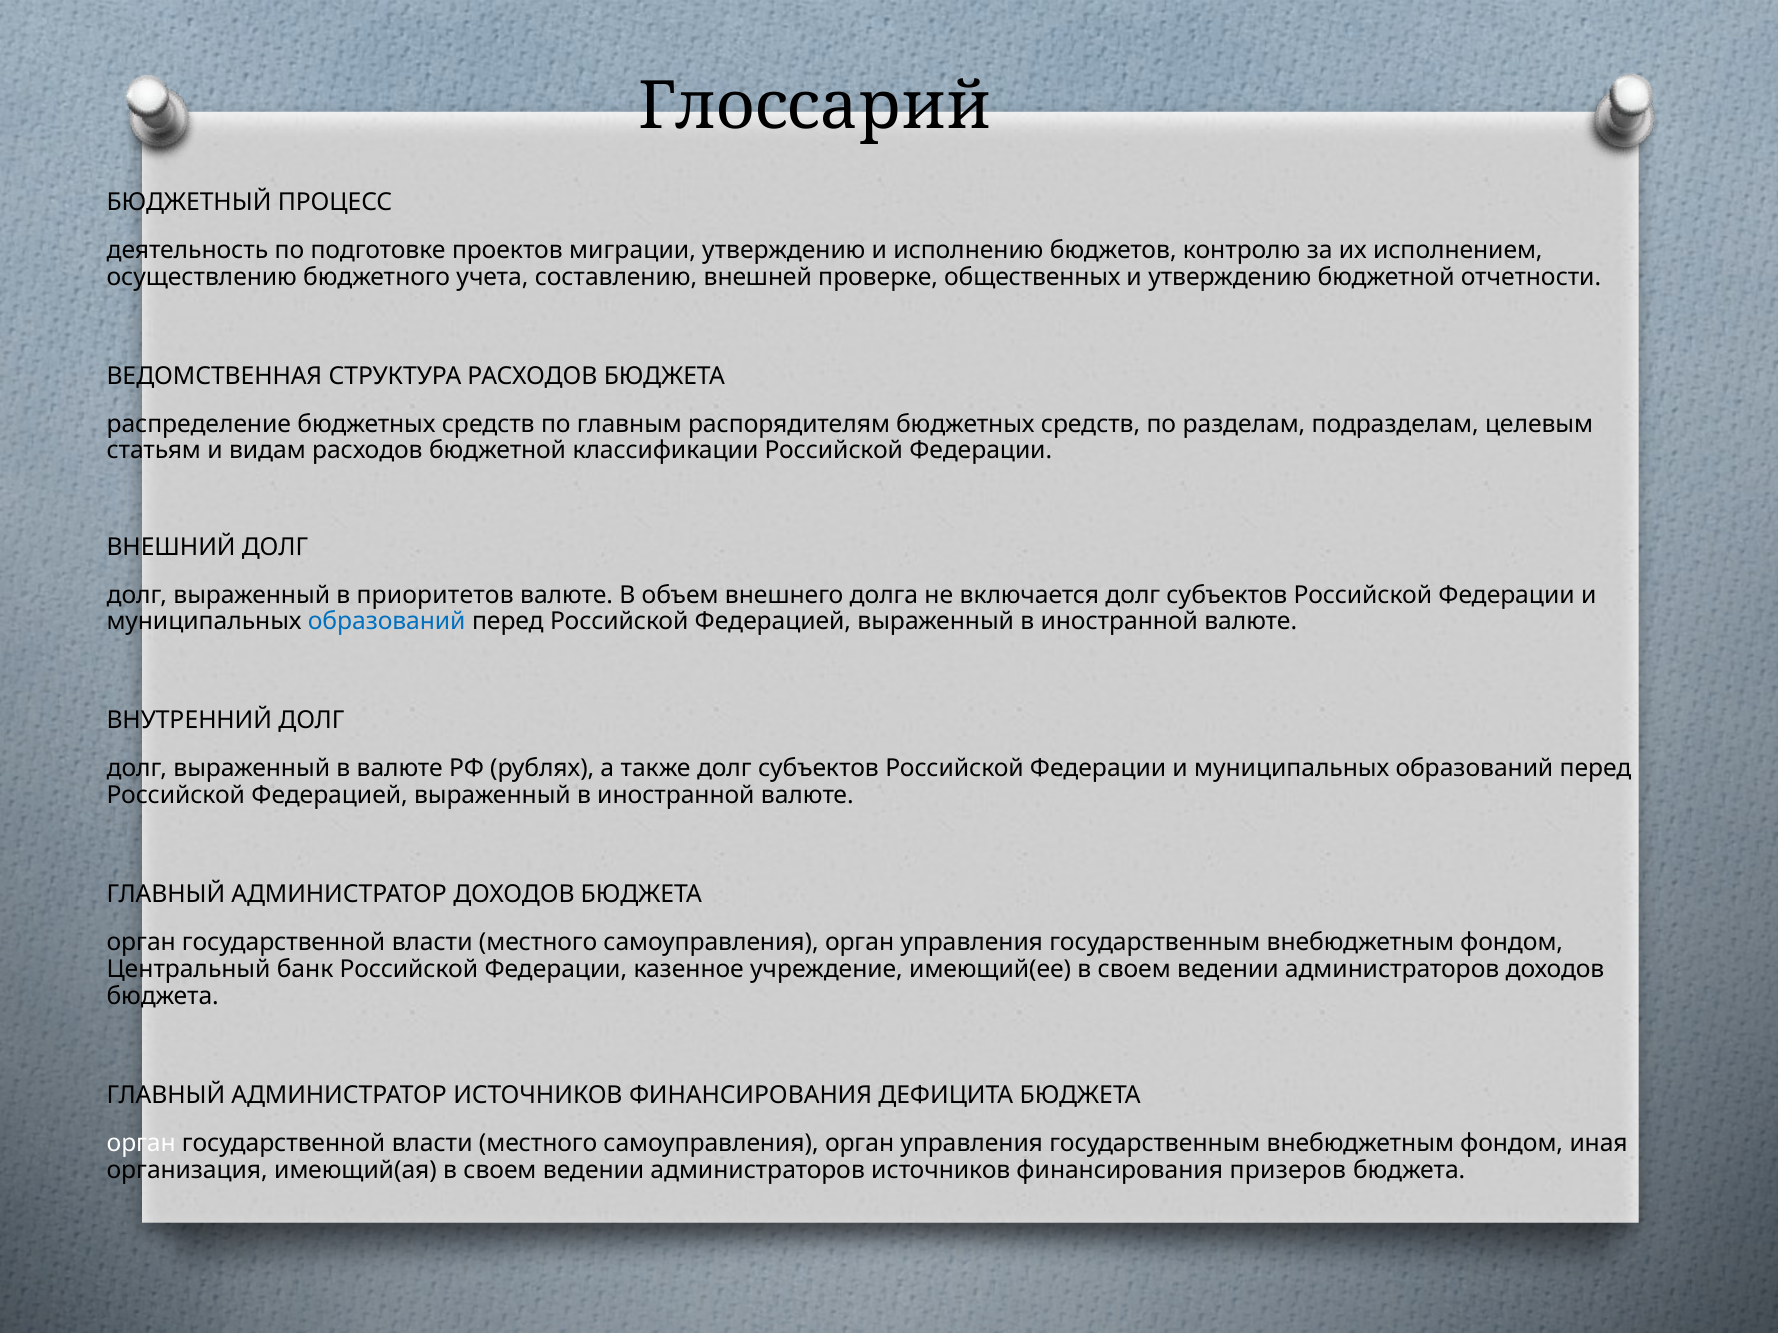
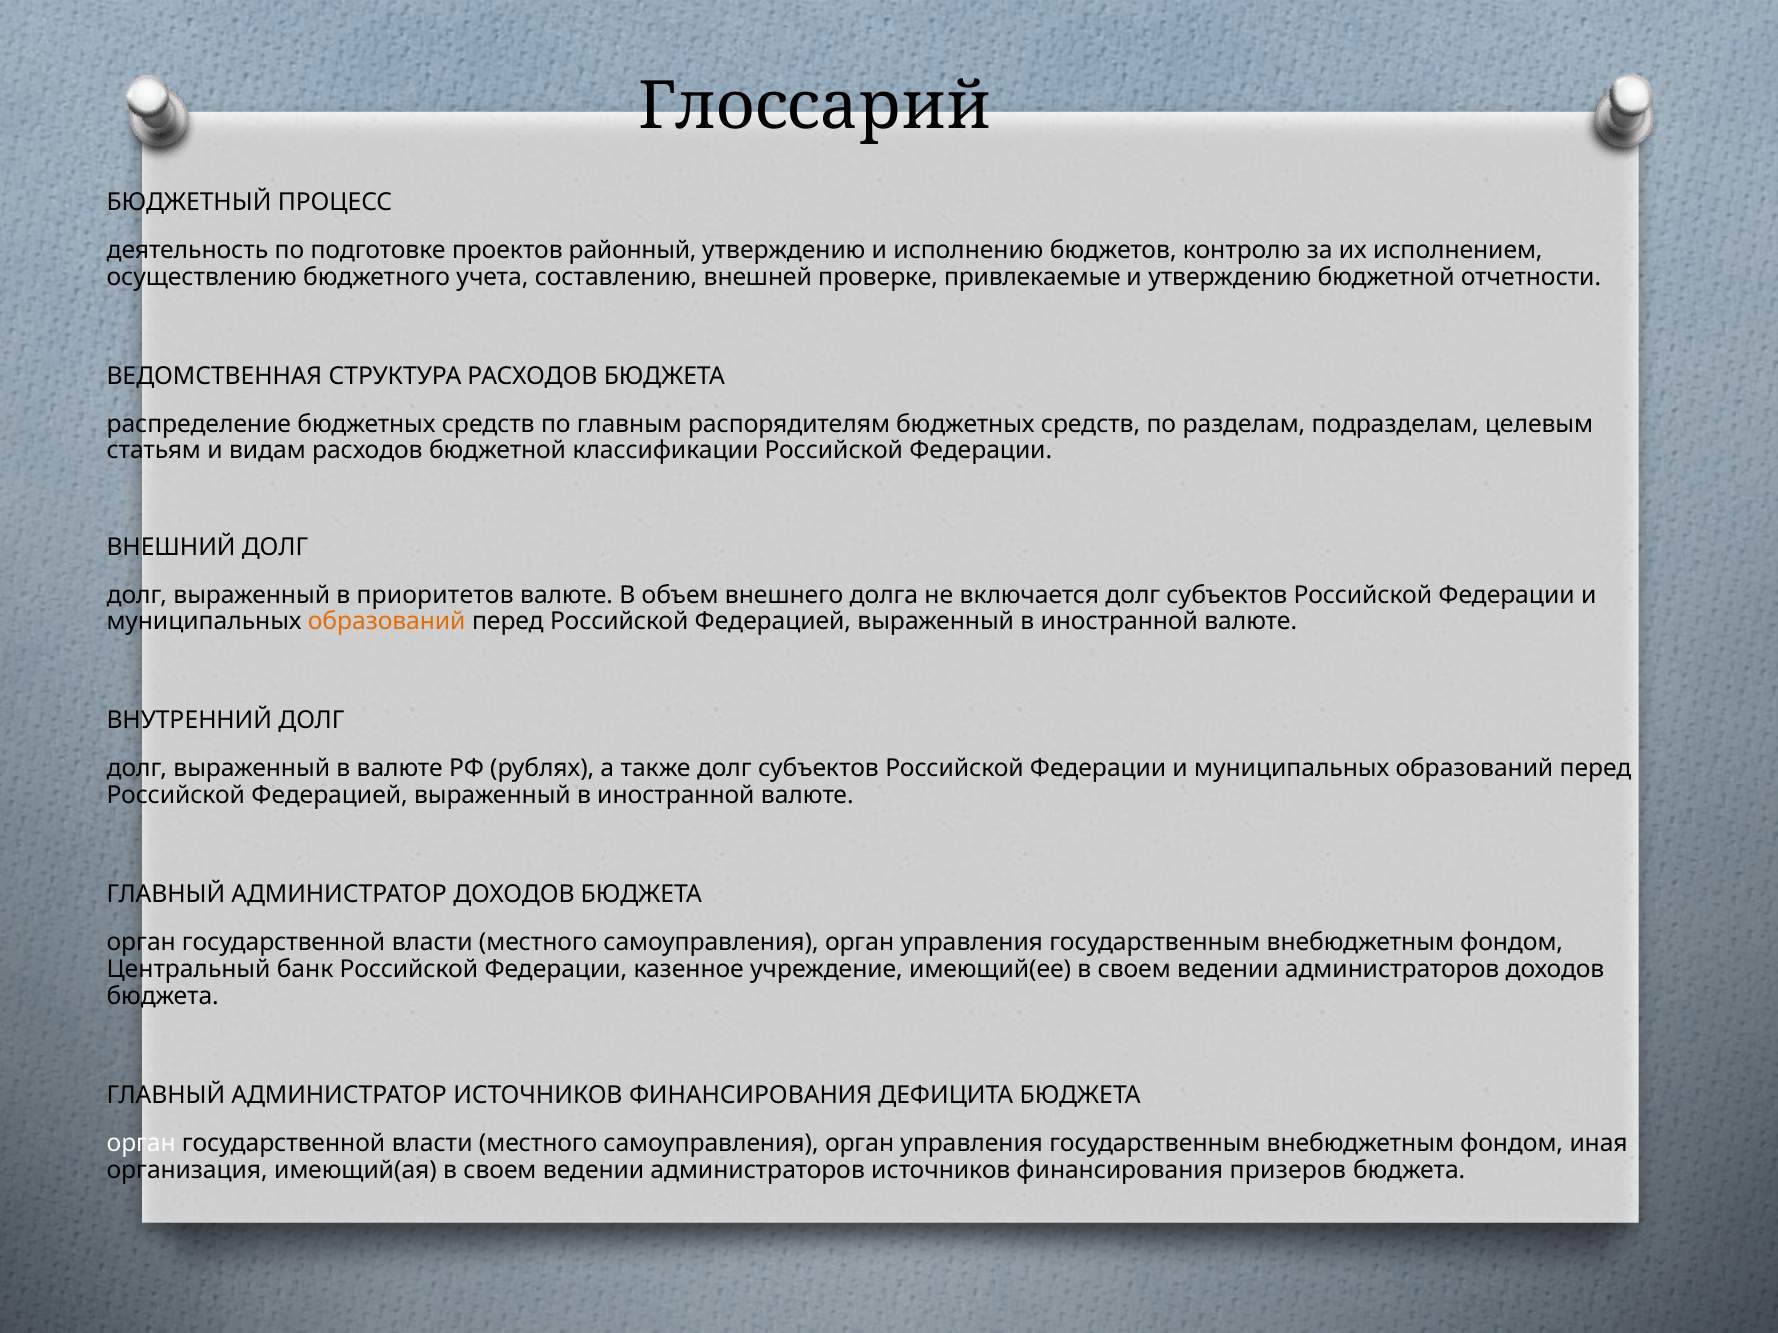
миграции: миграции -> районный (633, 250)
общественных: общественных -> привлекаемые (1032, 277)
образований colour: blue -> orange (387, 622)
